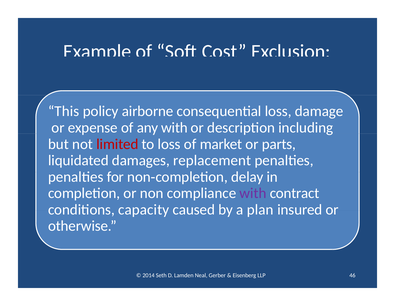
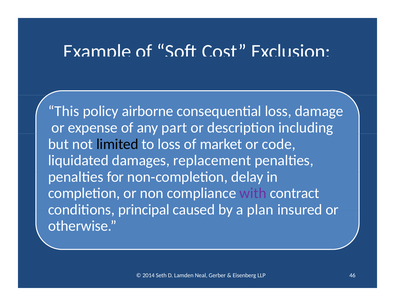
any with: with -> part (174, 127)
limited colour: red -> black (117, 144)
parts: parts -> code (279, 144)
capacity: capacity -> principal (144, 209)
